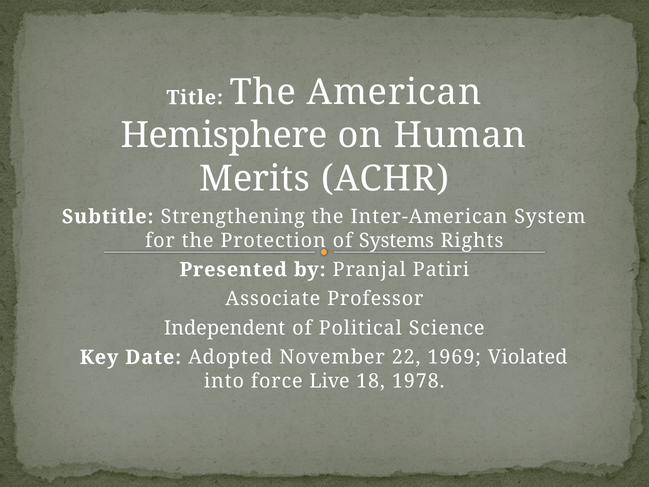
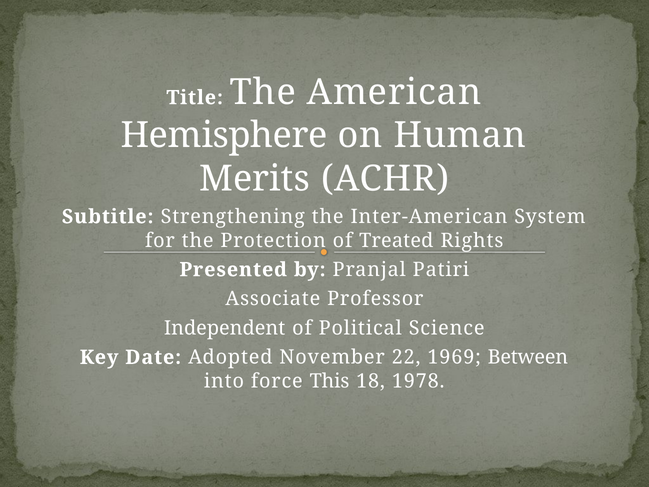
Systems: Systems -> Treated (396, 240)
Violated: Violated -> Between (528, 357)
Live: Live -> This (330, 381)
